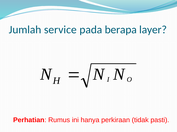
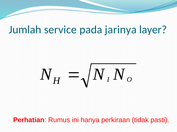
berapa: berapa -> jarinya (121, 30)
